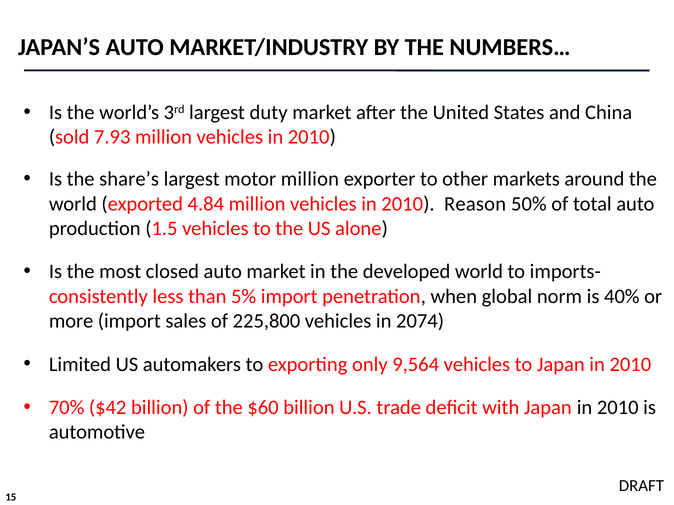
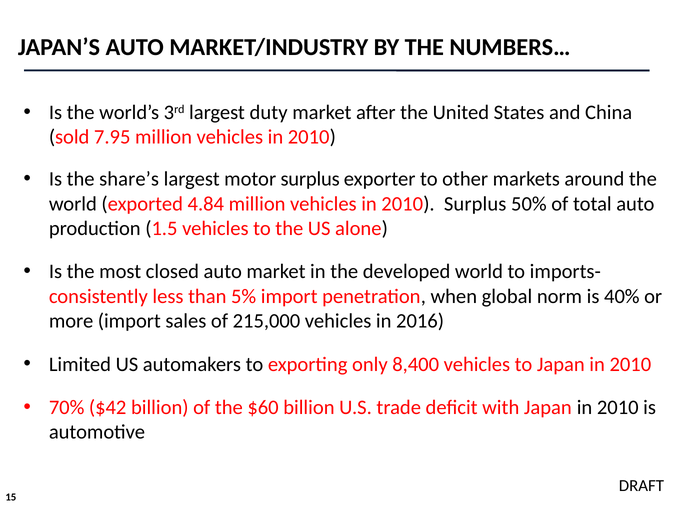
7.93: 7.93 -> 7.95 (112, 137)
motor million: million -> surplus (310, 179)
2010 Reason: Reason -> Surplus (475, 204)
225,800: 225,800 -> 215,000 (266, 321)
2074: 2074 -> 2016 (420, 321)
9,564: 9,564 -> 8,400 (416, 365)
